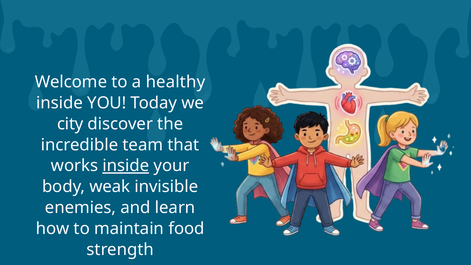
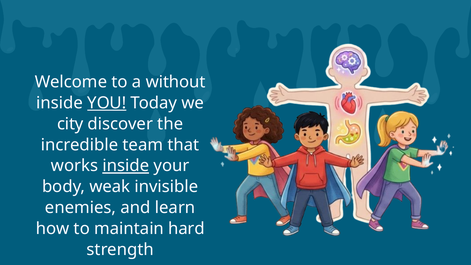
healthy: healthy -> without (176, 82)
YOU underline: none -> present (107, 103)
food: food -> hard (186, 229)
